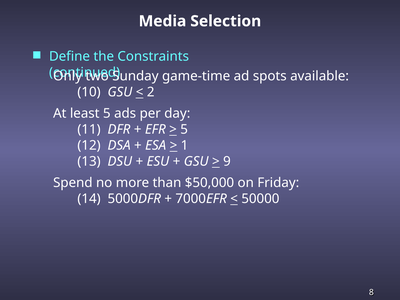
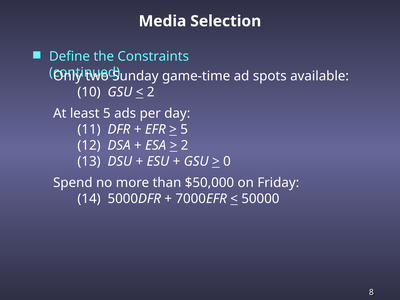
1: 1 -> 2 (185, 145)
9: 9 -> 0 (227, 161)
